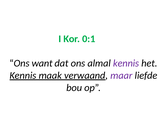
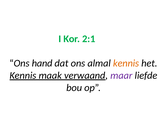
0:1: 0:1 -> 2:1 (89, 39)
want: want -> hand (42, 63)
kennis colour: purple -> orange (126, 63)
